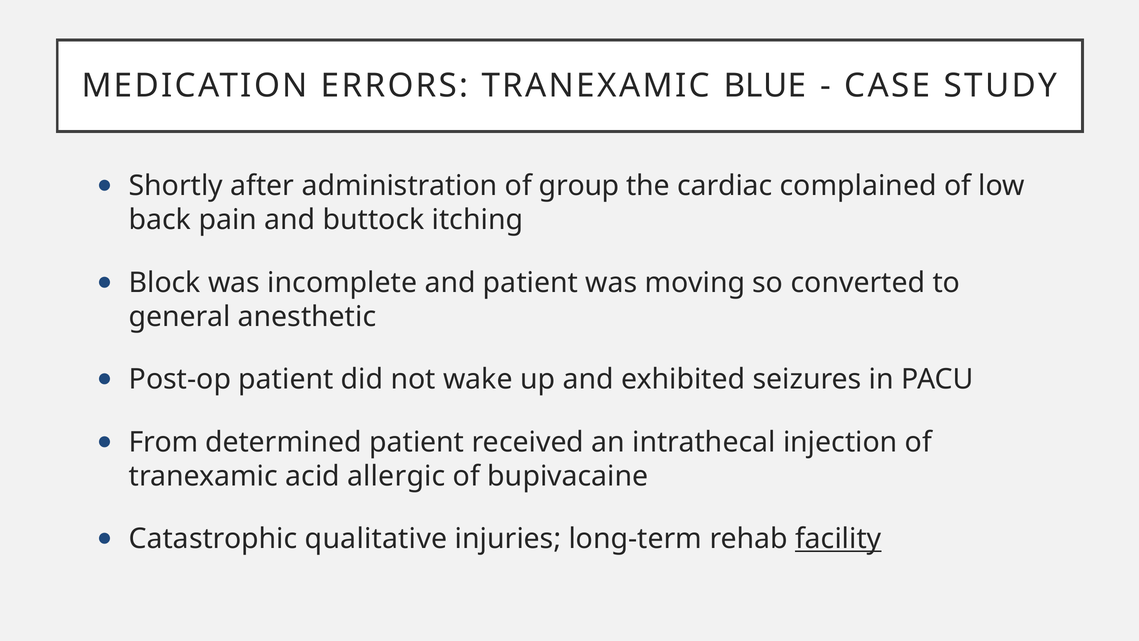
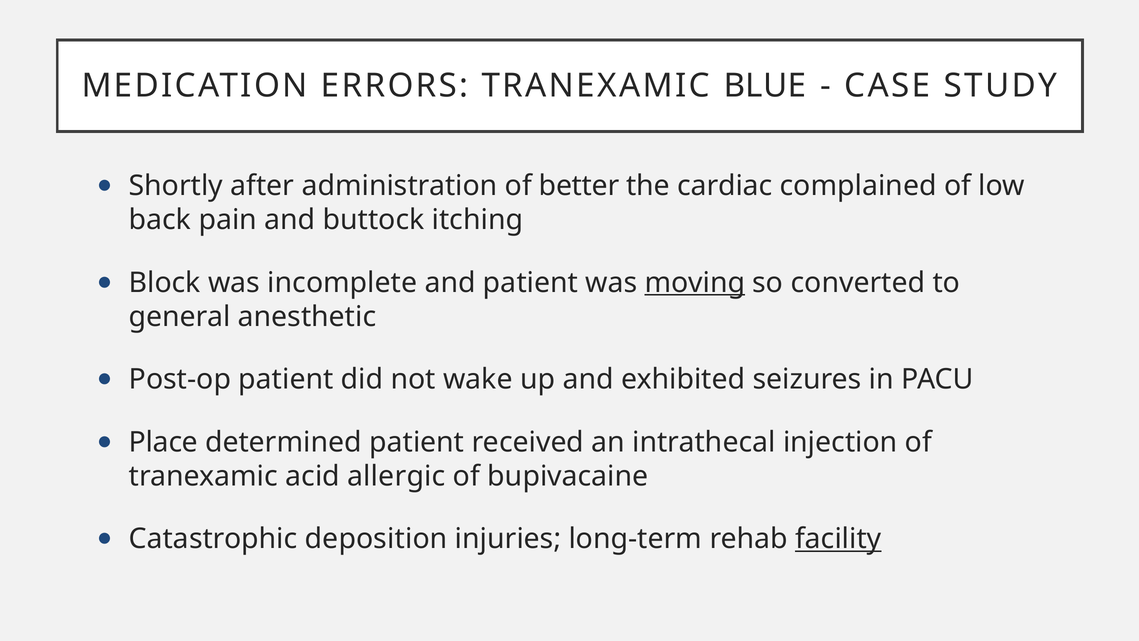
group: group -> better (579, 186)
moving underline: none -> present (695, 282)
From: From -> Place (163, 442)
qualitative: qualitative -> deposition (376, 539)
